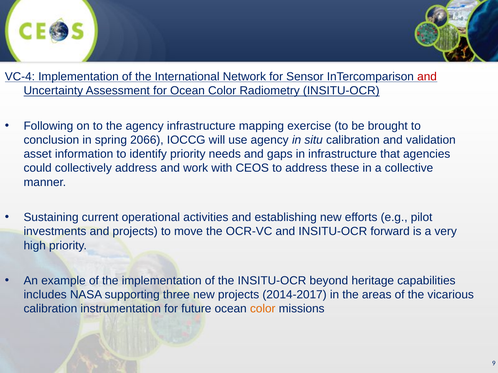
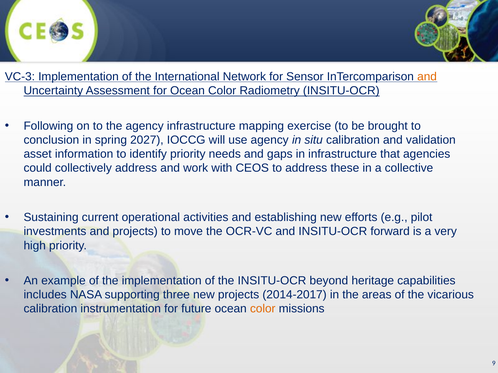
VC-4: VC-4 -> VC-3 (20, 77)
and colour: red -> orange (427, 77)
2066: 2066 -> 2027 (147, 140)
